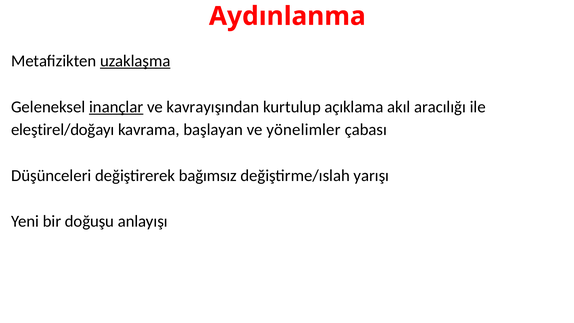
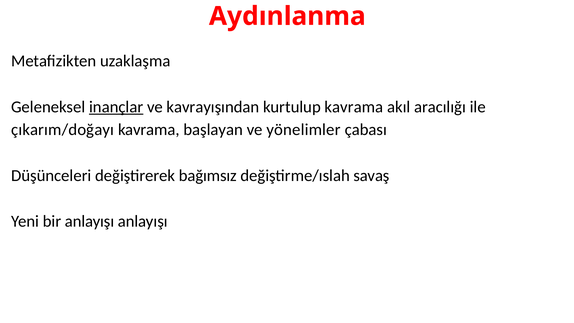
uzaklaşma underline: present -> none (135, 61)
kurtulup açıklama: açıklama -> kavrama (354, 107)
eleştirel/doğayı: eleştirel/doğayı -> çıkarım/doğayı (63, 130)
yarışı: yarışı -> savaş (371, 176)
bir doğuşu: doğuşu -> anlayışı (90, 221)
